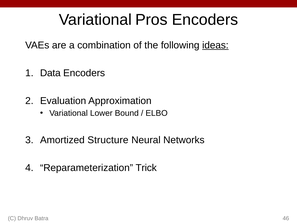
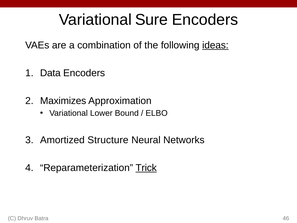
Pros: Pros -> Sure (151, 20)
Evaluation: Evaluation -> Maximizes (63, 101)
Trick underline: none -> present (146, 168)
